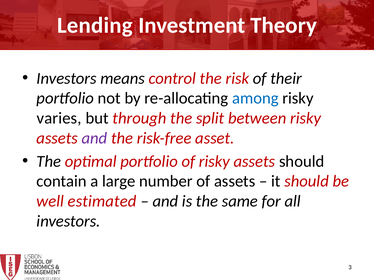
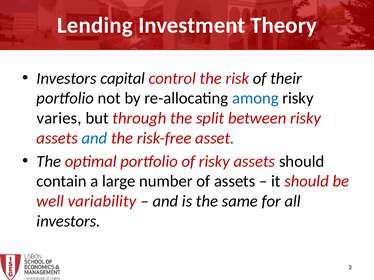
means: means -> capital (123, 78)
and colour: purple -> blue (94, 138)
estimated: estimated -> variability (102, 201)
